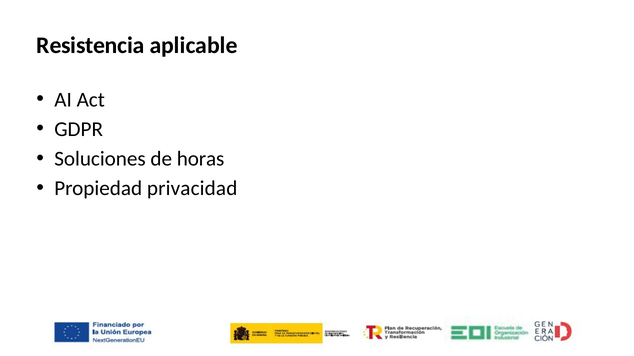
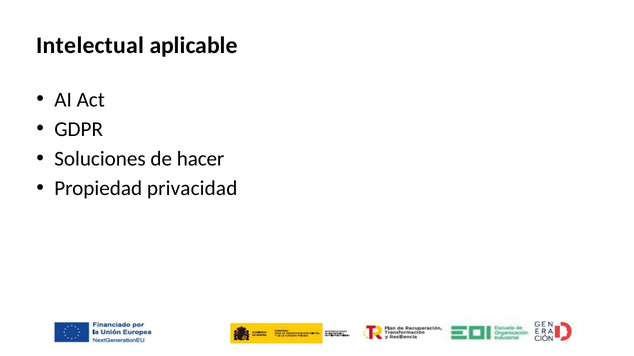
Resistencia: Resistencia -> Intelectual (90, 46)
horas: horas -> hacer (201, 159)
